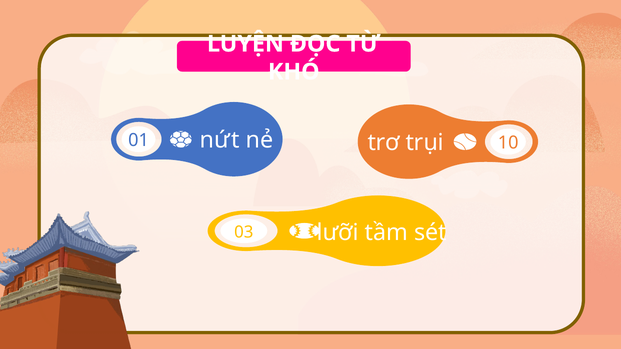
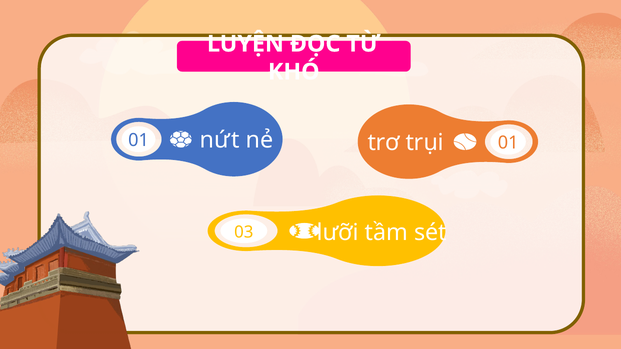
nẻ 10: 10 -> 01 (508, 143)
